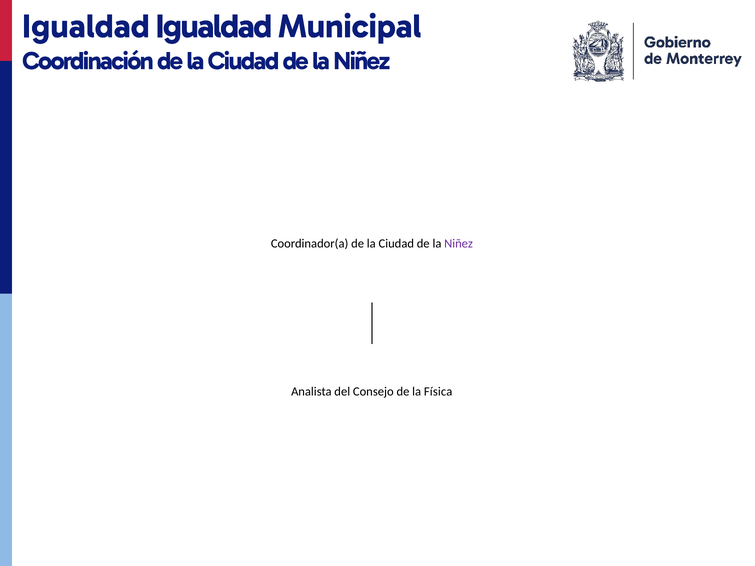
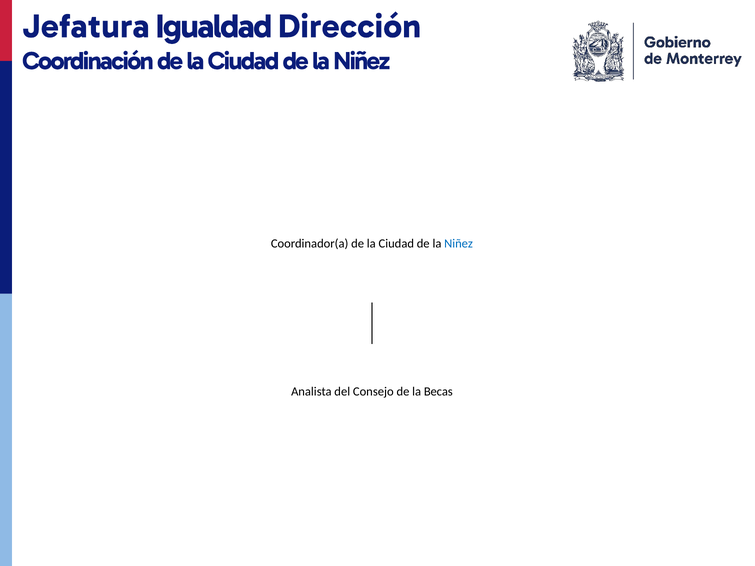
Igualdad: Igualdad -> Jefatura (86, 26)
Municipal: Municipal -> Dirección (349, 26)
Niñez colour: purple -> blue (459, 244)
Física: Física -> Becas (438, 392)
